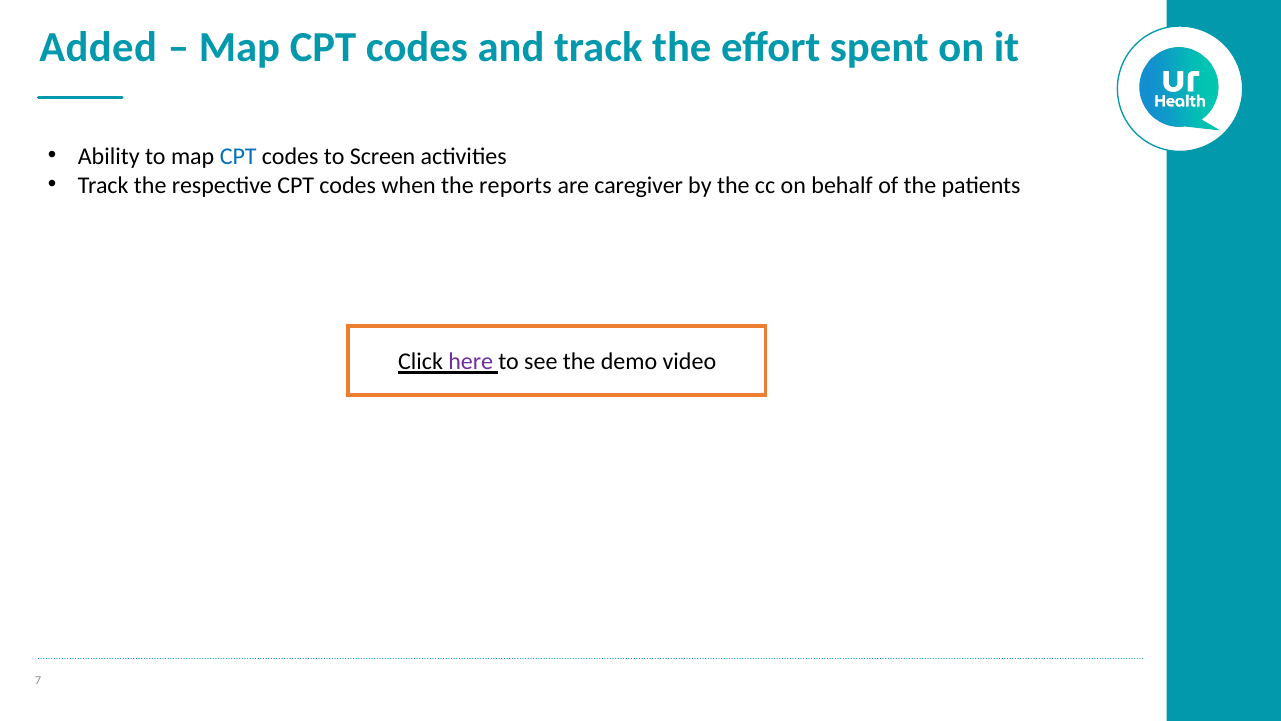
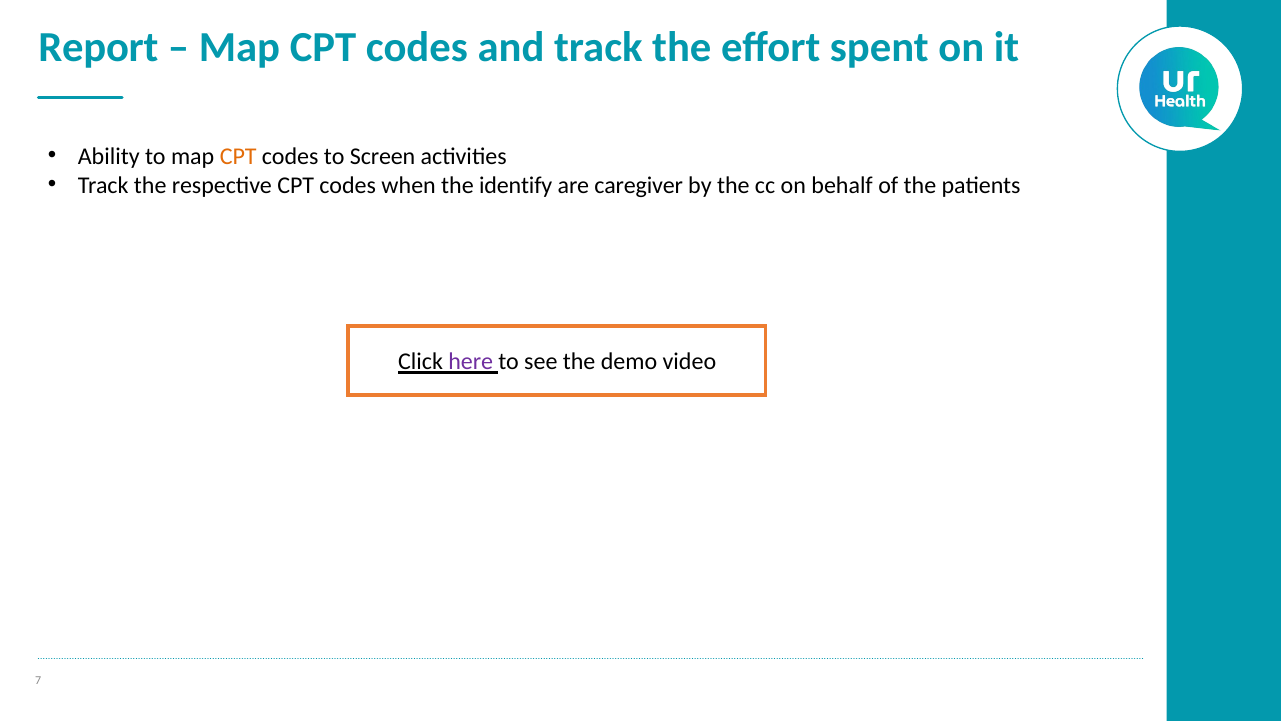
Added: Added -> Report (98, 47)
CPT colour: blue -> orange (238, 156)
reports: reports -> identify (516, 185)
